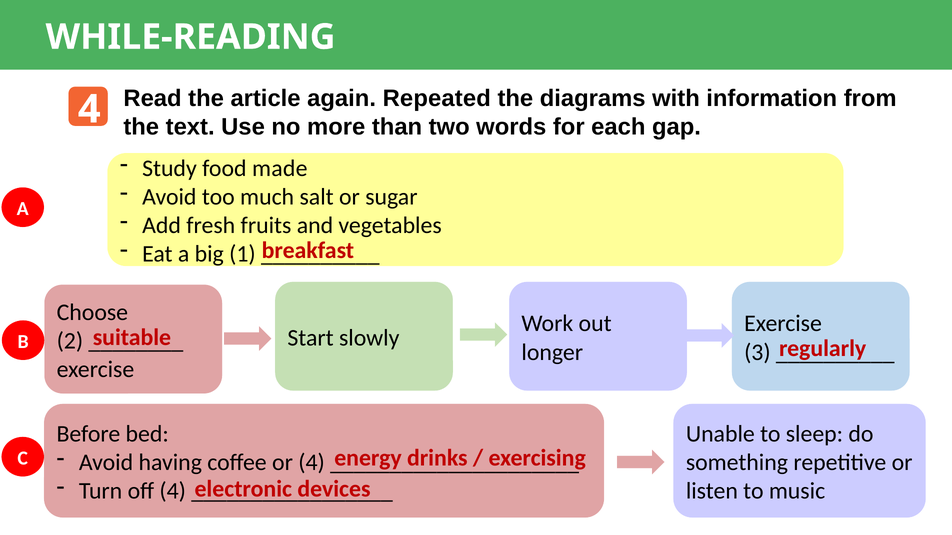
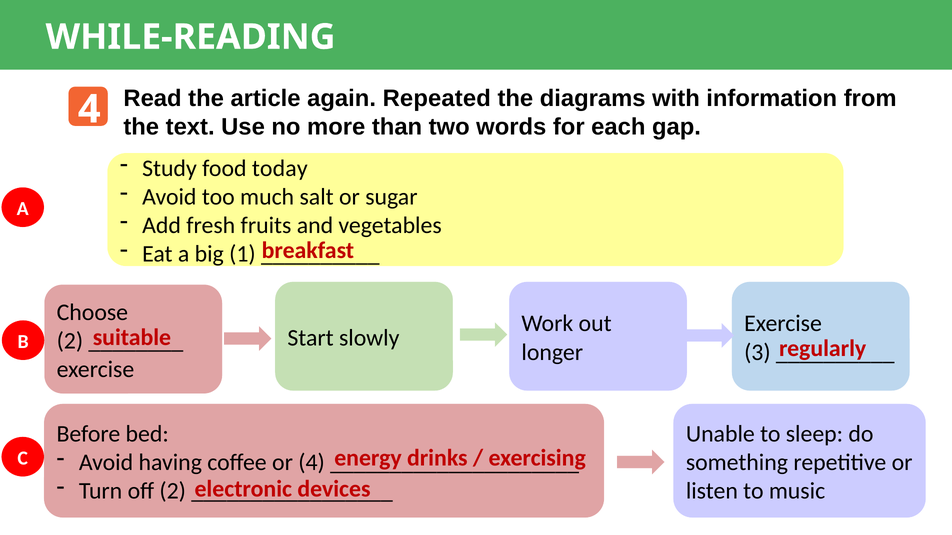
made: made -> today (280, 169)
off 4: 4 -> 2 (173, 491)
